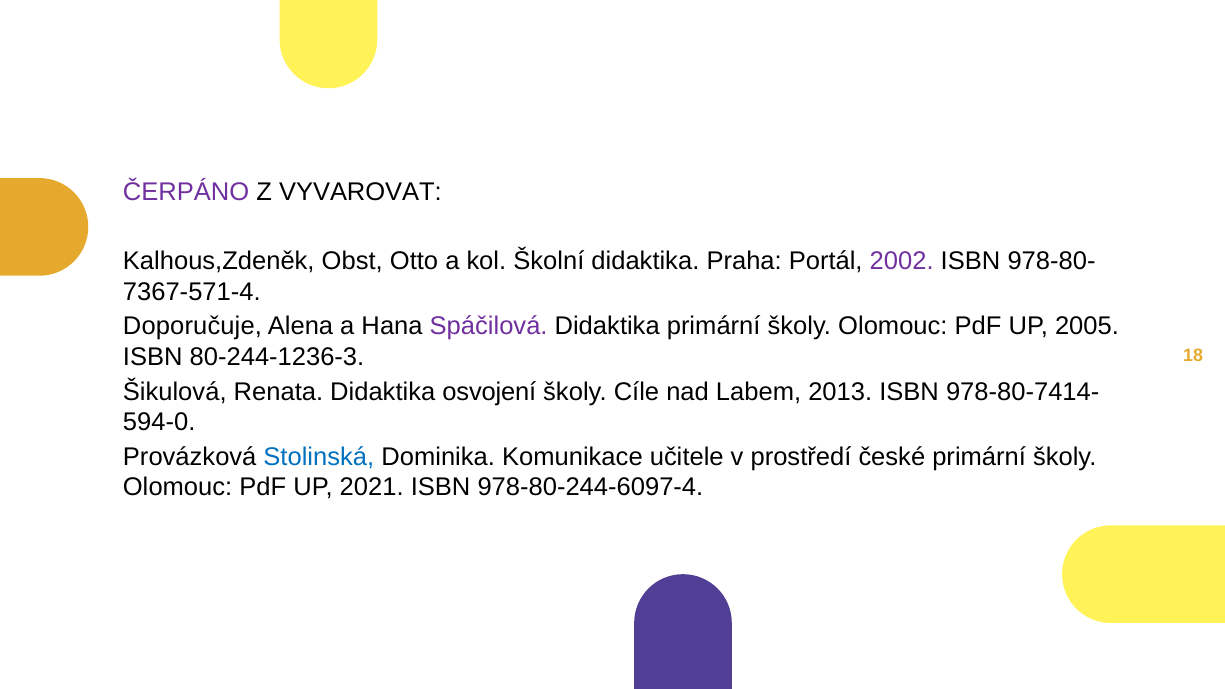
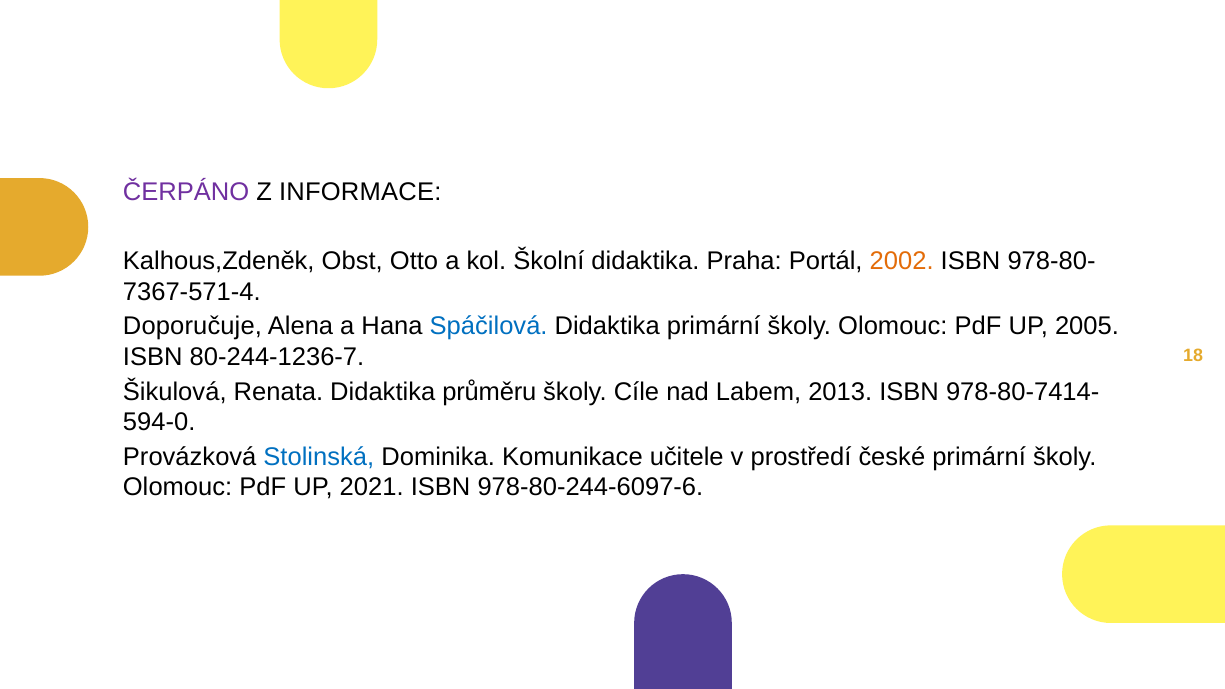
VYVAROVAT: VYVAROVAT -> INFORMACE (360, 193)
2002 colour: purple -> orange (902, 261)
Spáčilová colour: purple -> blue (489, 327)
80-244-1236-3: 80-244-1236-3 -> 80-244-1236-7 (277, 357)
osvojení: osvojení -> průměru (489, 392)
978-80-244-6097-4: 978-80-244-6097-4 -> 978-80-244-6097-6 (590, 487)
